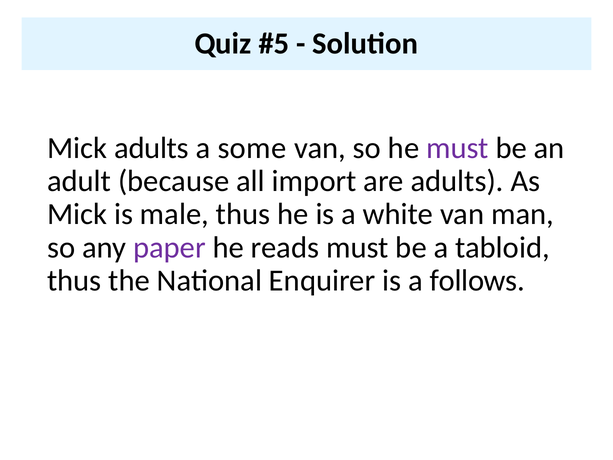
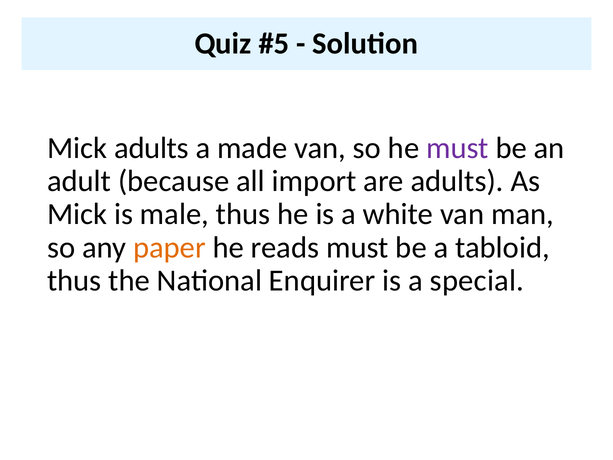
some: some -> made (252, 148)
paper colour: purple -> orange (169, 247)
follows: follows -> special (477, 280)
